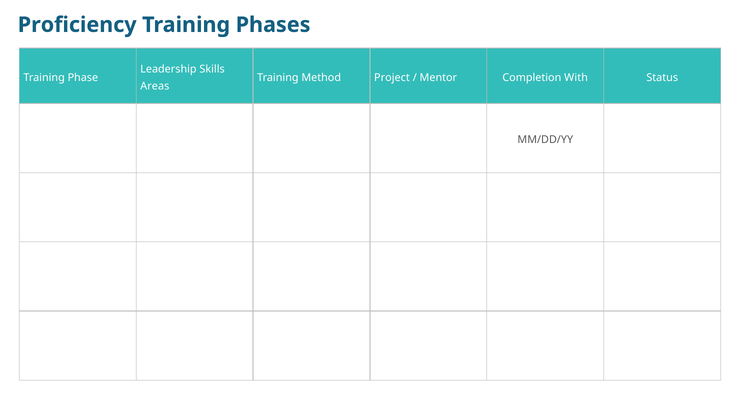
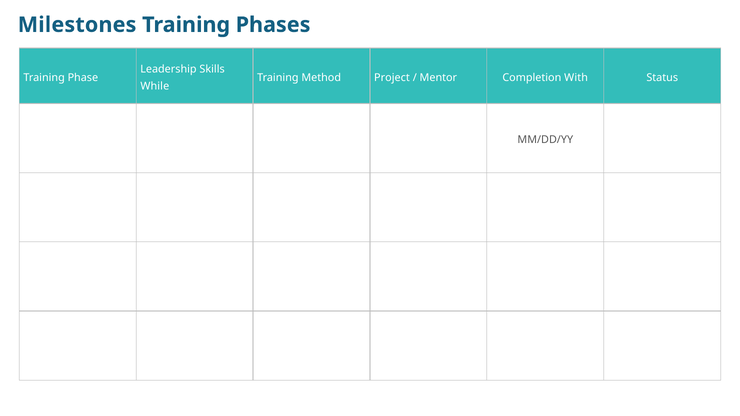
Proficiency: Proficiency -> Milestones (77, 25)
Areas: Areas -> While (155, 86)
